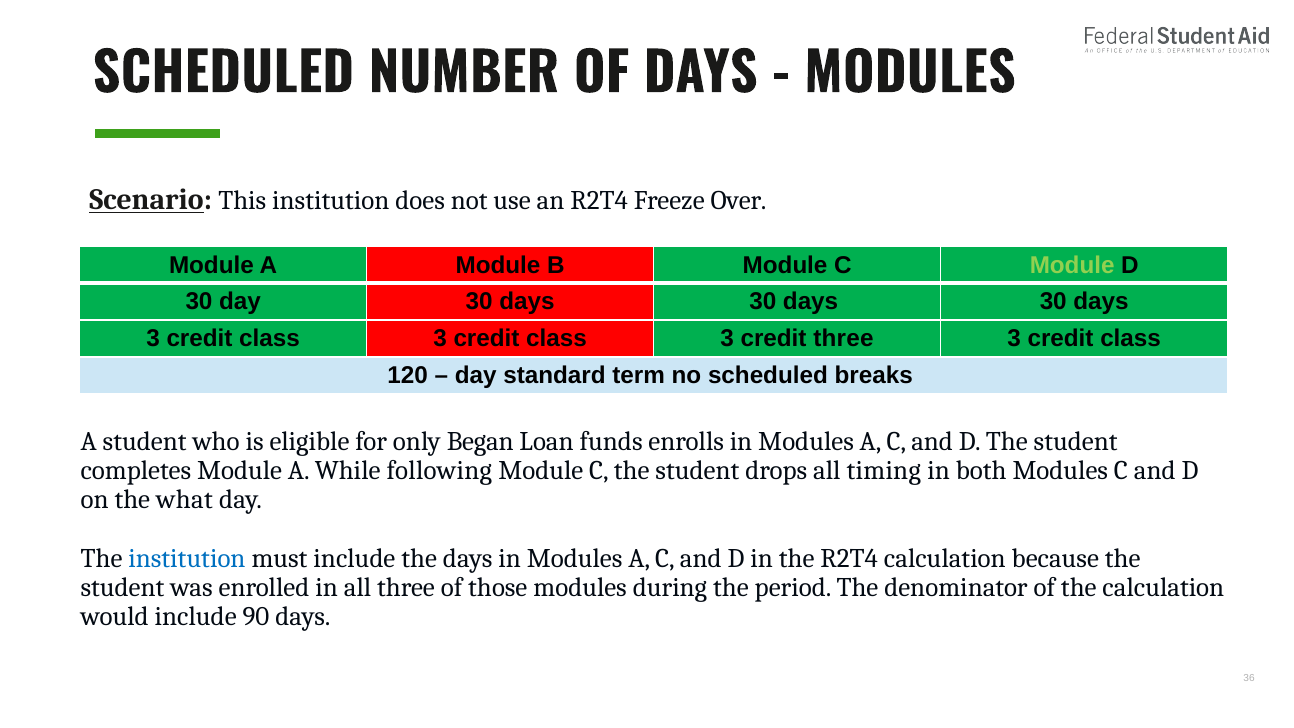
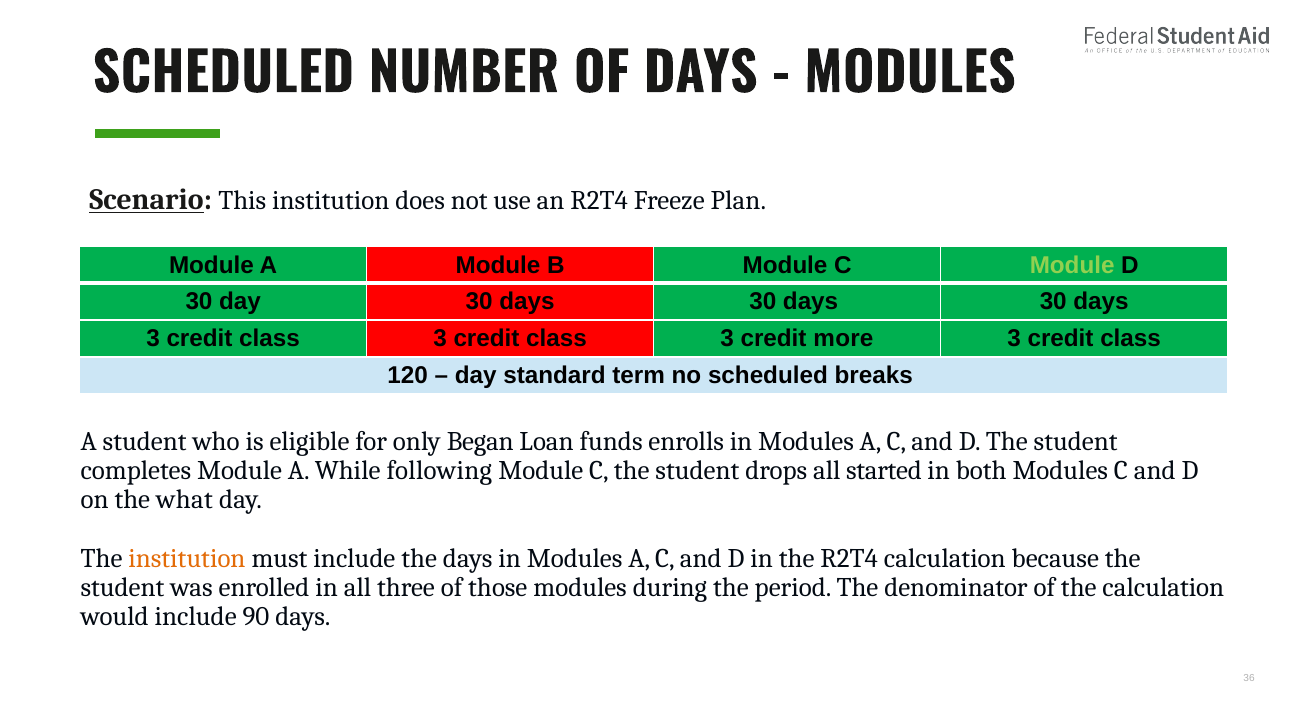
Over: Over -> Plan (738, 201)
credit three: three -> more (843, 339)
timing: timing -> started (884, 470)
institution colour: blue -> orange (187, 558)
